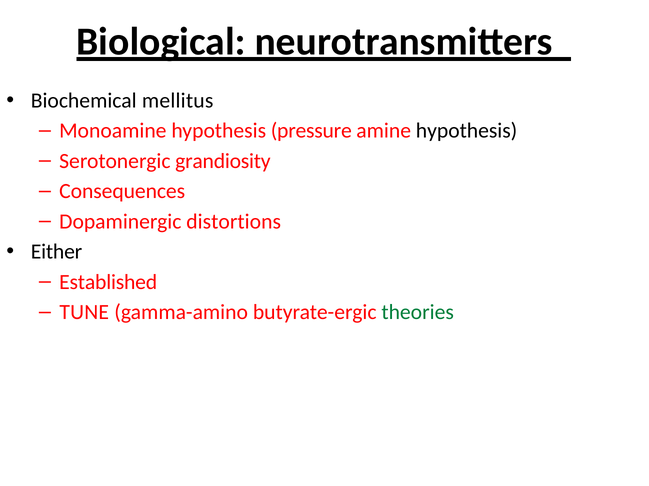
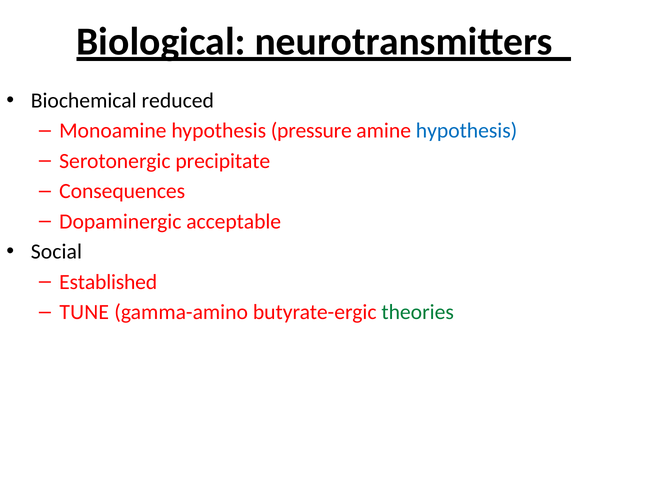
mellitus: mellitus -> reduced (178, 101)
hypothesis colour: black -> blue (467, 131)
grandiosity: grandiosity -> precipitate (223, 161)
distortions: distortions -> acceptable (234, 222)
Either: Either -> Social (56, 252)
